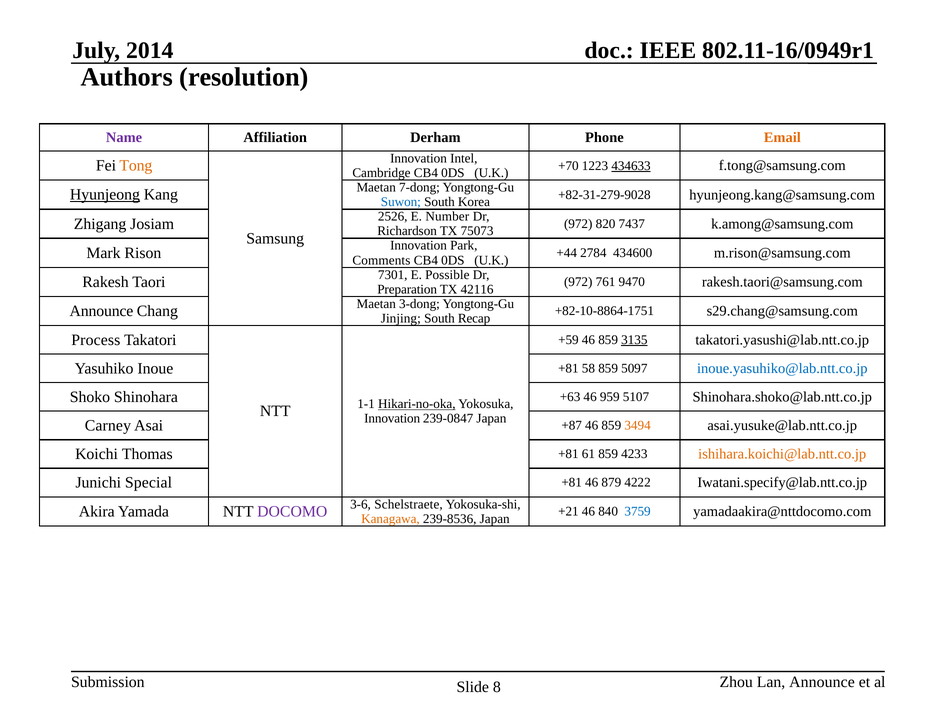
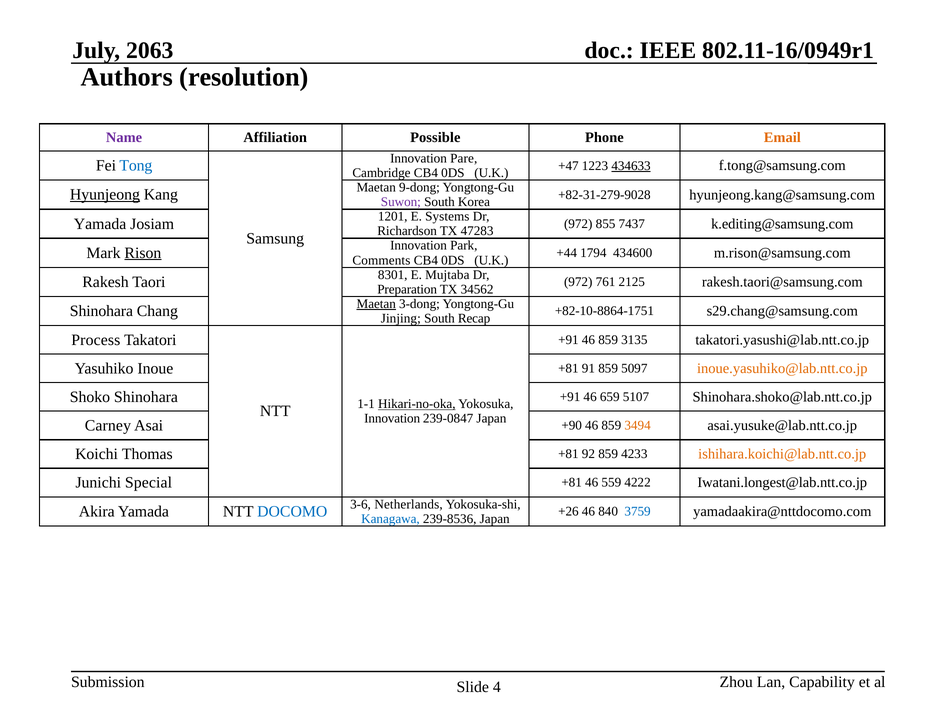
2014: 2014 -> 2063 (150, 51)
Derham: Derham -> Possible (435, 137)
Intel: Intel -> Pare (464, 158)
Tong colour: orange -> blue (136, 166)
+70: +70 -> +47 (568, 166)
7-dong: 7-dong -> 9-dong (419, 187)
Suwon colour: blue -> purple (401, 202)
Zhigang: Zhigang -> Yamada (100, 224)
2526: 2526 -> 1201 (393, 217)
Number: Number -> Systems (447, 217)
820: 820 -> 855 (606, 224)
k.among@samsung.com: k.among@samsung.com -> k.editing@samsung.com (782, 224)
75073: 75073 -> 47283 (477, 231)
Rison underline: none -> present (143, 253)
2784: 2784 -> 1794 (593, 253)
7301: 7301 -> 8301 (393, 275)
Possible: Possible -> Mujtaba (447, 275)
9470: 9470 -> 2125 (632, 282)
42116: 42116 -> 34562 (477, 289)
Announce: Announce -> Shinohara (101, 311)
Maetan underline: none -> present (376, 304)
+59: +59 -> +91 (568, 340)
3135 underline: present -> none (634, 340)
58: 58 -> 91 (588, 368)
inoue.yasuhiko@lab.ntt.co.jp colour: blue -> orange (782, 368)
Shinohara +63: +63 -> +91 (570, 397)
959: 959 -> 659 (610, 397)
+87: +87 -> +90 (572, 426)
61: 61 -> 92 (588, 454)
879: 879 -> 559 (611, 483)
Iwatani.specify@lab.ntt.co.jp: Iwatani.specify@lab.ntt.co.jp -> Iwatani.longest@lab.ntt.co.jp (782, 483)
DOCOMO colour: purple -> blue (292, 511)
Schelstraete: Schelstraete -> Netherlands (409, 504)
+21: +21 -> +26 (568, 511)
Kanagawa colour: orange -> blue (390, 519)
8: 8 -> 4 (497, 687)
Lan Announce: Announce -> Capability (822, 682)
